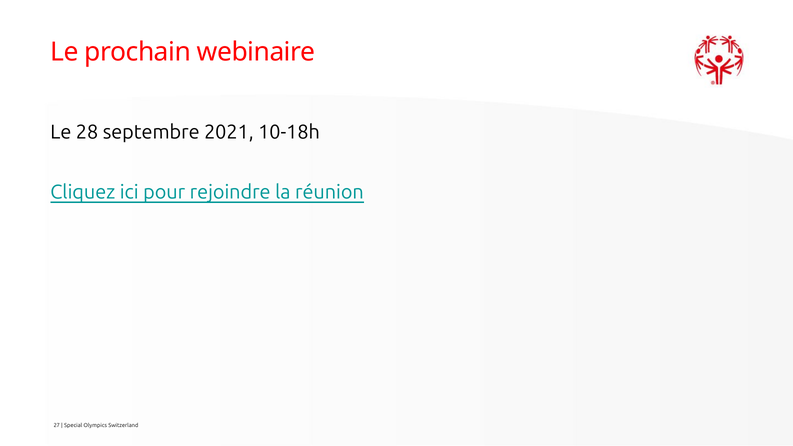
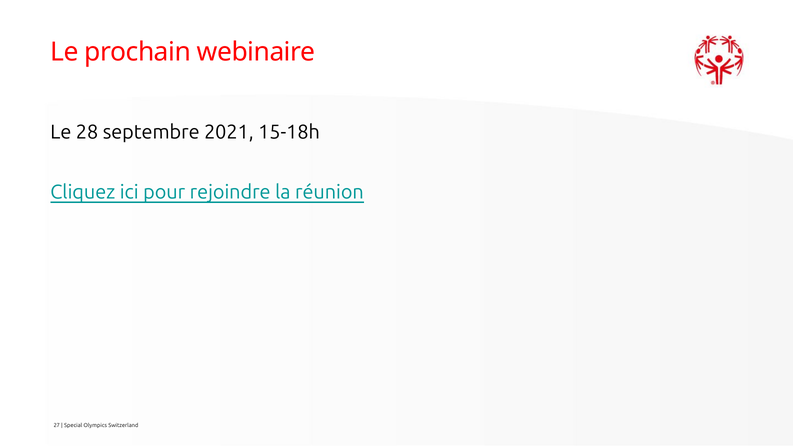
10-18h: 10-18h -> 15-18h (289, 132)
